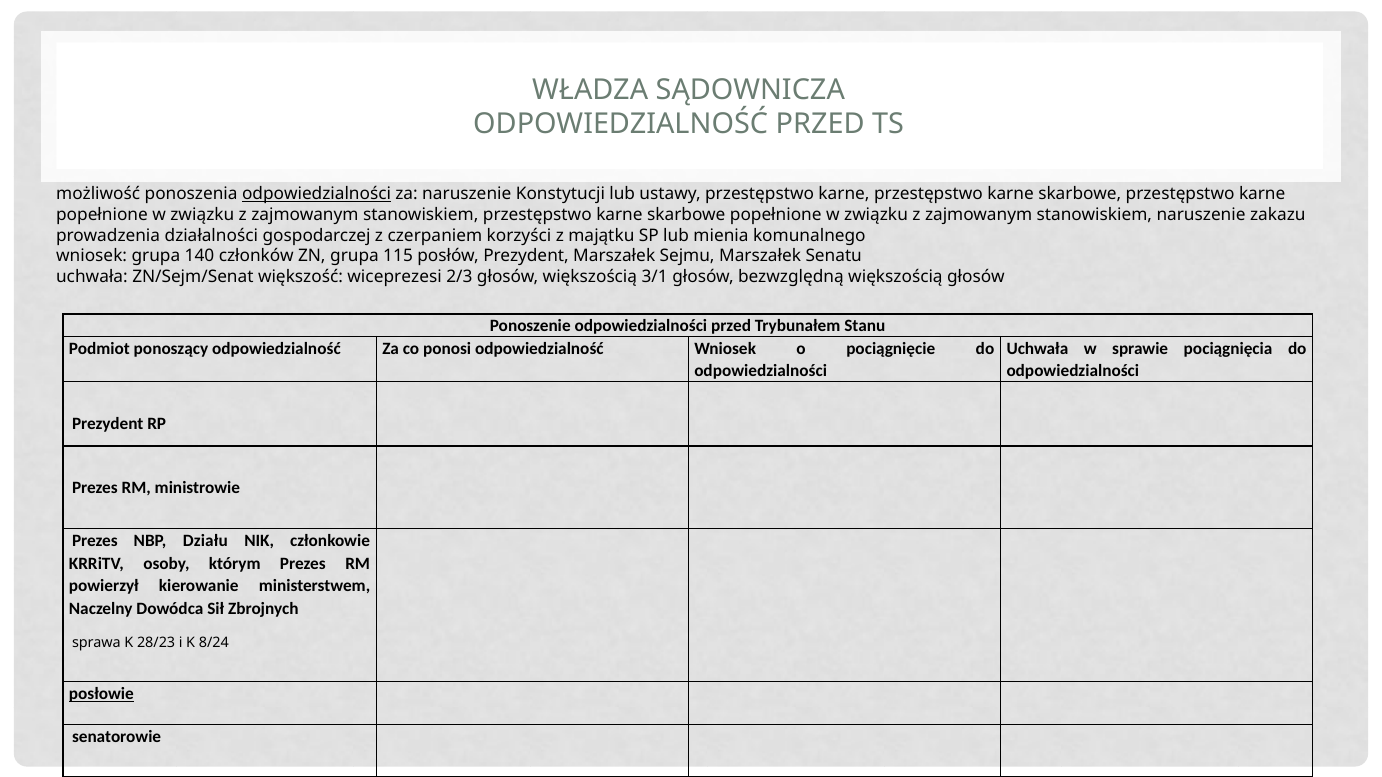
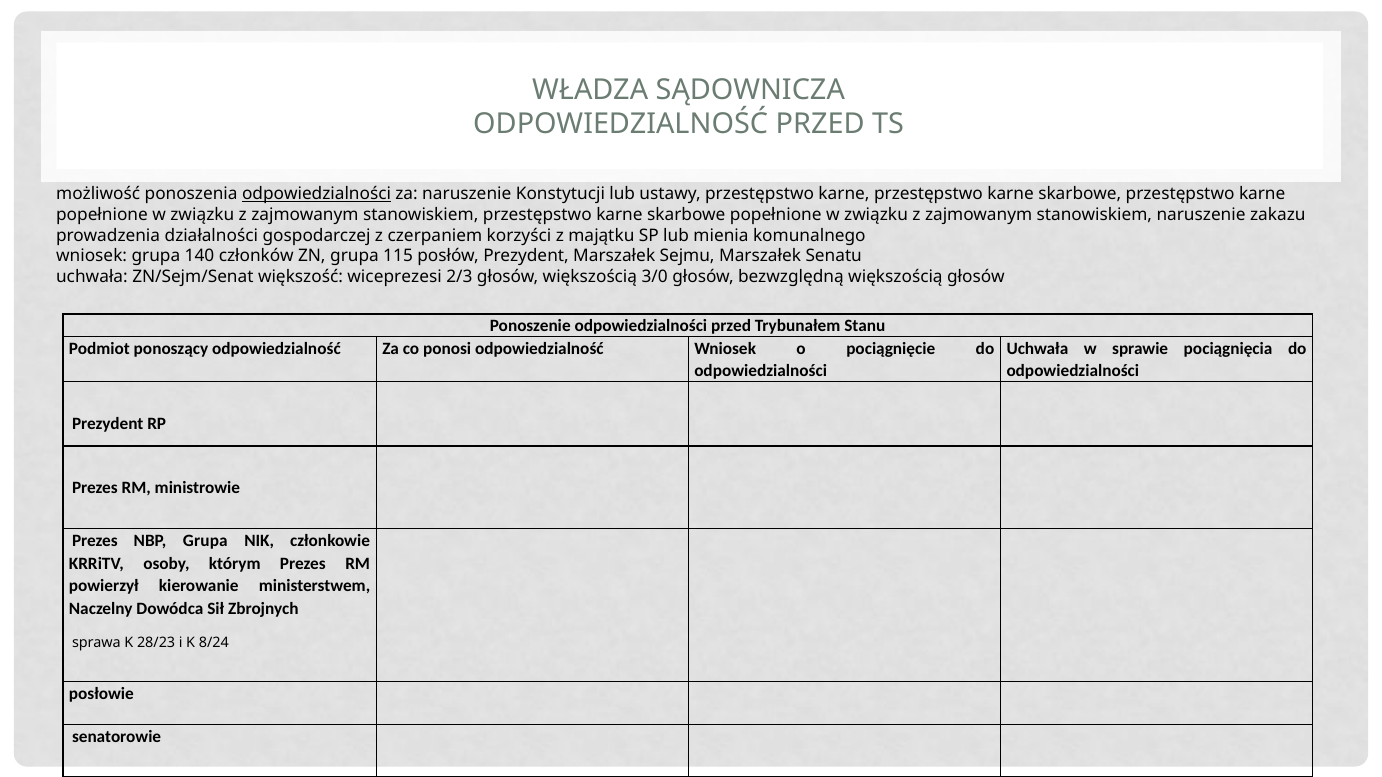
3/1: 3/1 -> 3/0 (655, 277)
NBP Działu: Działu -> Grupa (205, 541)
posłowie underline: present -> none (101, 694)
